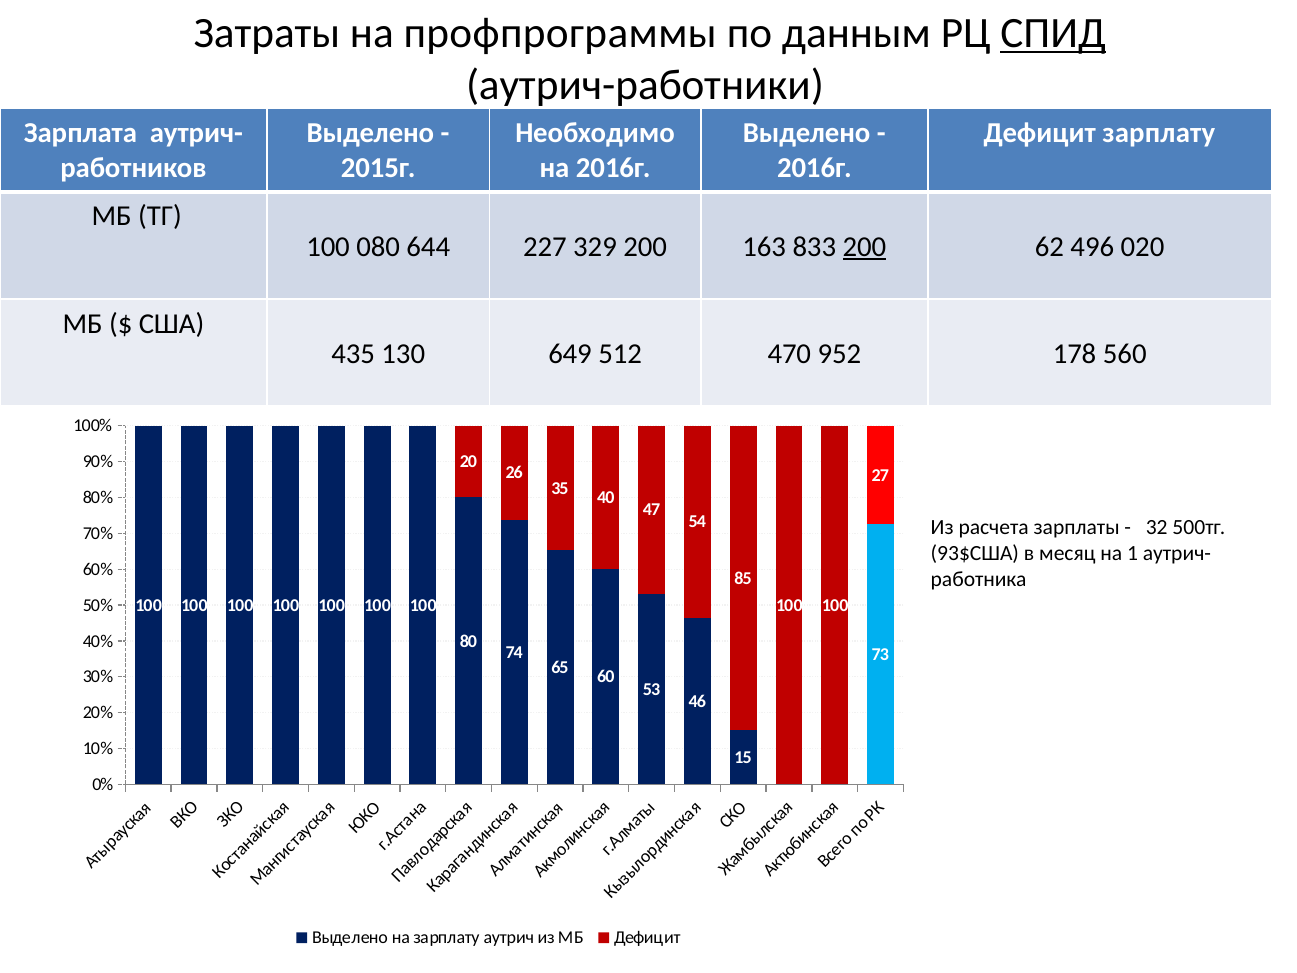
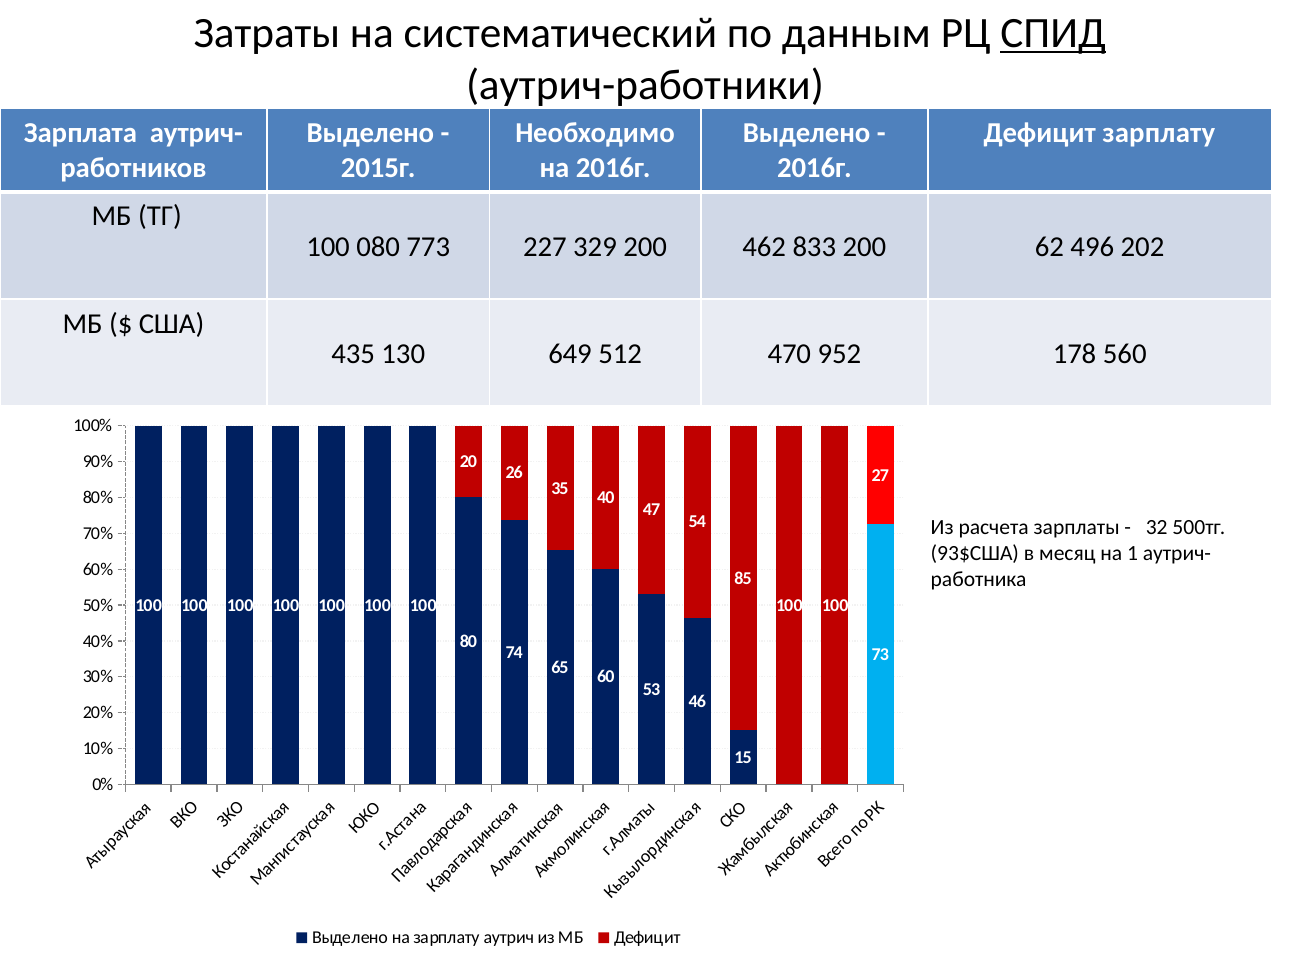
профпрограммы: профпрограммы -> систематический (560, 33)
644: 644 -> 773 (428, 246)
163: 163 -> 462 (764, 246)
200 underline: present -> none (864, 246)
020: 020 -> 202 (1143, 246)
